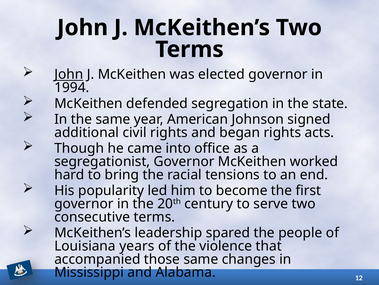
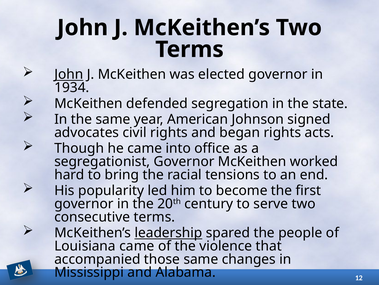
1994: 1994 -> 1934 (72, 87)
additional: additional -> advocates (87, 132)
leadership underline: none -> present (168, 232)
Louisiana years: years -> came (137, 245)
